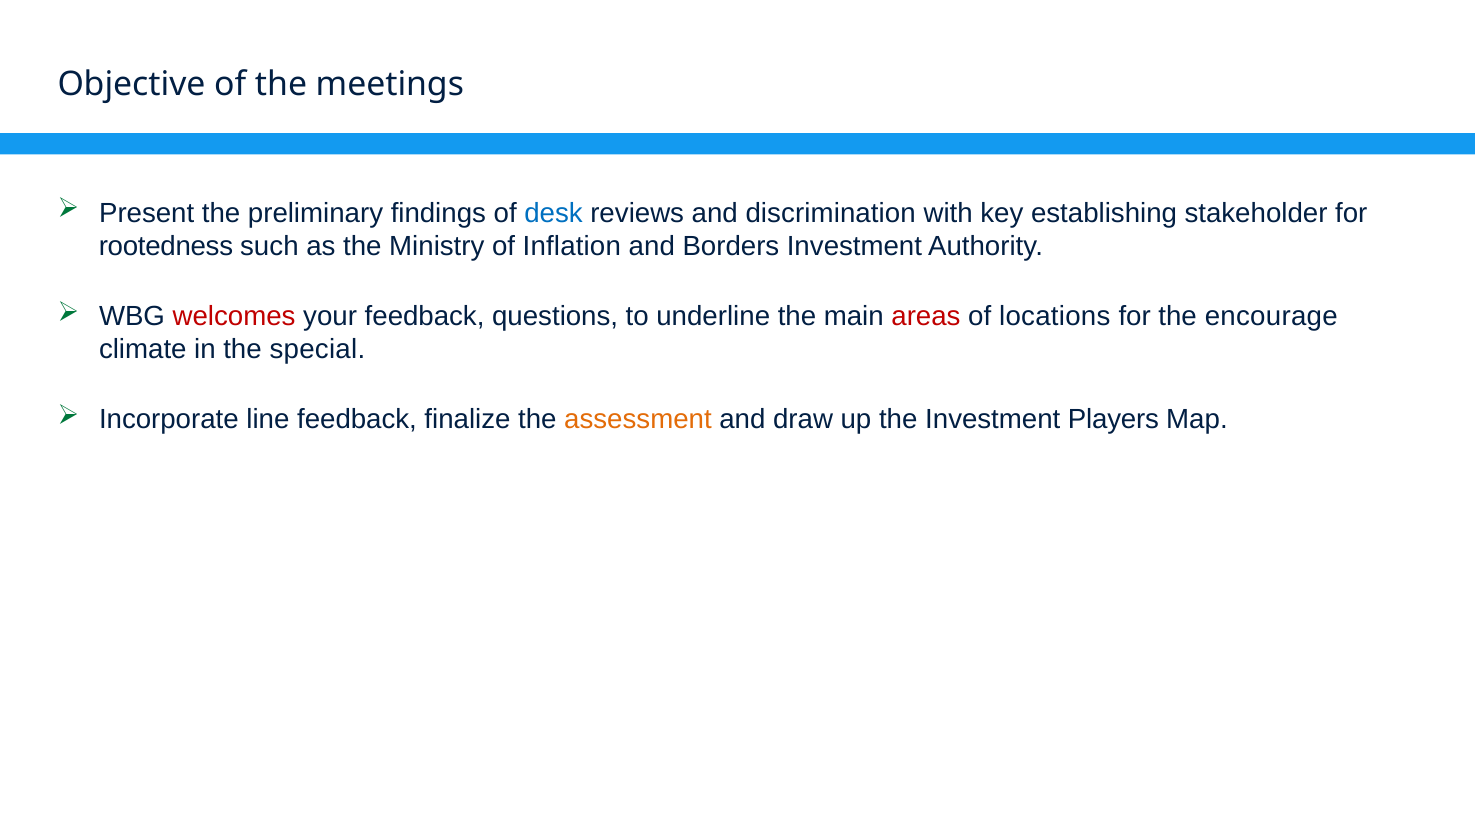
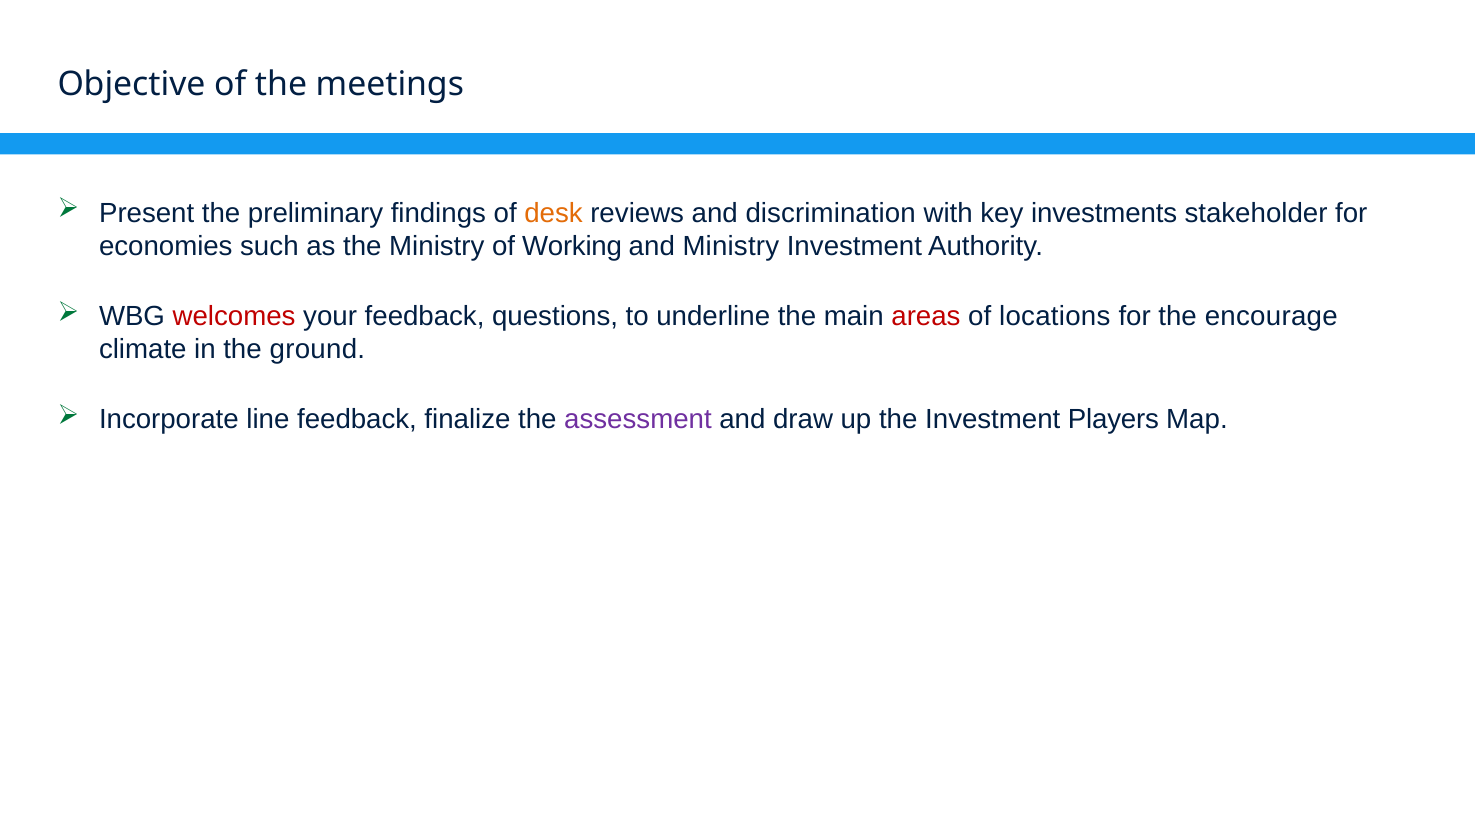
desk colour: blue -> orange (554, 213)
establishing: establishing -> investments (1104, 213)
rootedness: rootedness -> economies (166, 246)
Inflation: Inflation -> Working (572, 246)
and Borders: Borders -> Ministry (731, 246)
special: special -> ground (317, 350)
assessment colour: orange -> purple (638, 420)
